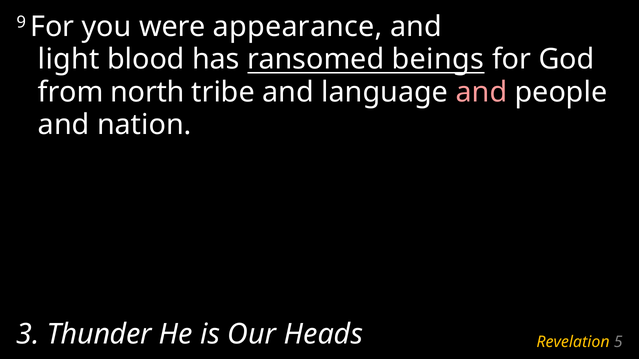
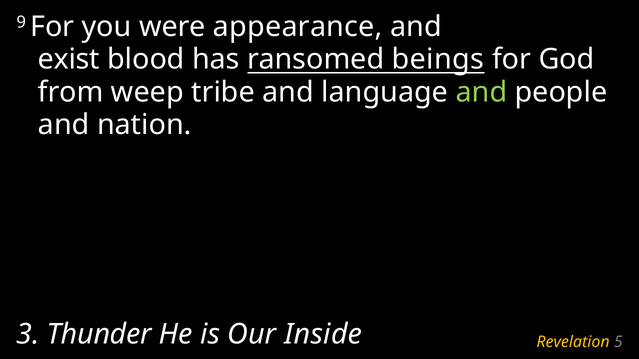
light: light -> exist (69, 60)
north: north -> weep (147, 92)
and colour: pink -> light green (481, 92)
Heads: Heads -> Inside (323, 335)
